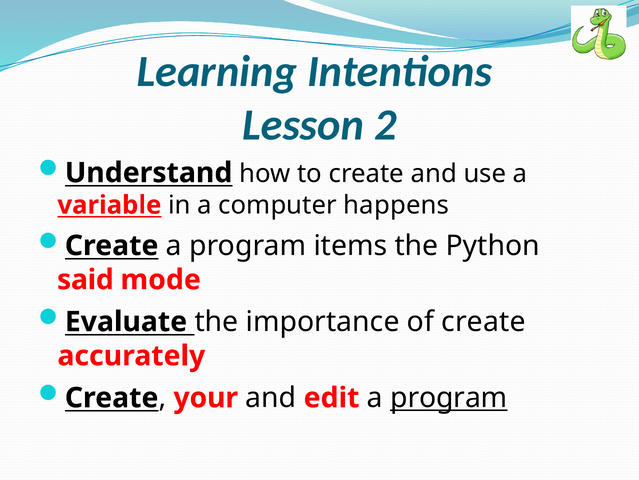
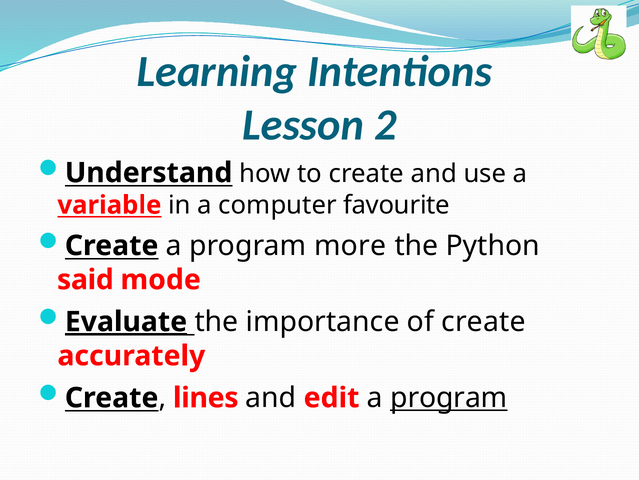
happens: happens -> favourite (397, 205)
items: items -> more (350, 245)
Evaluate underline: none -> present (126, 321)
your: your -> lines (206, 397)
